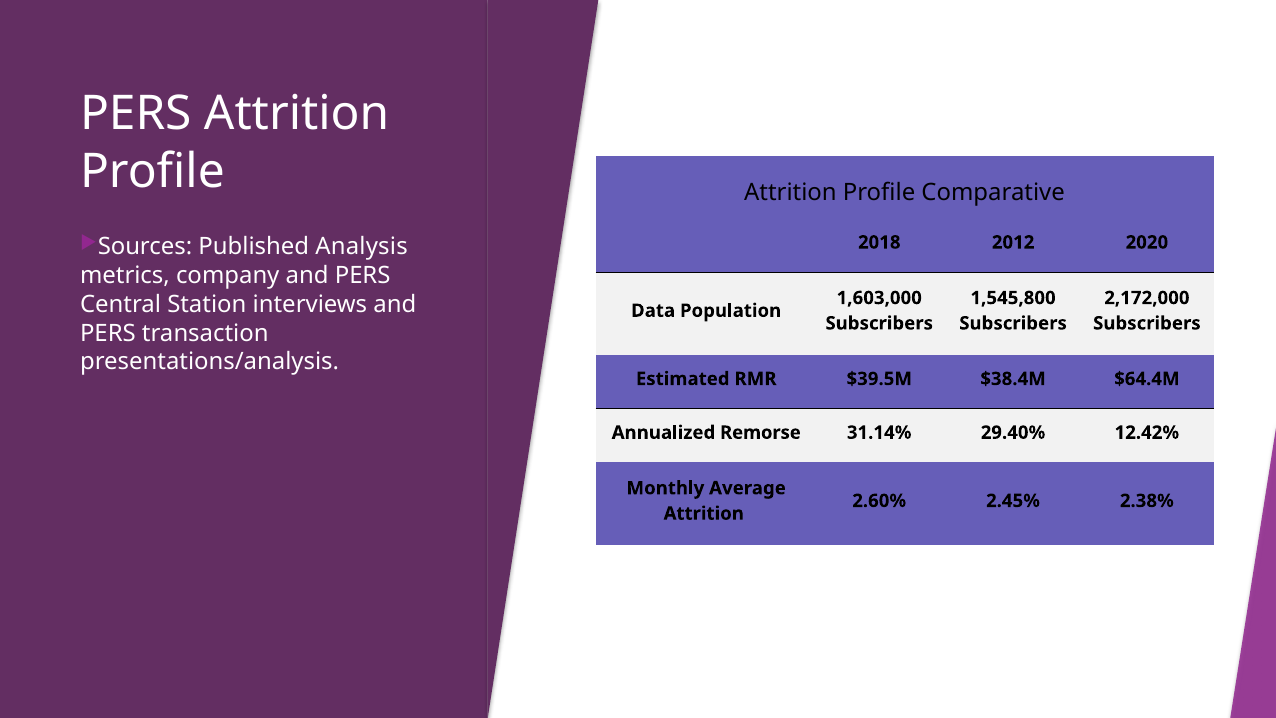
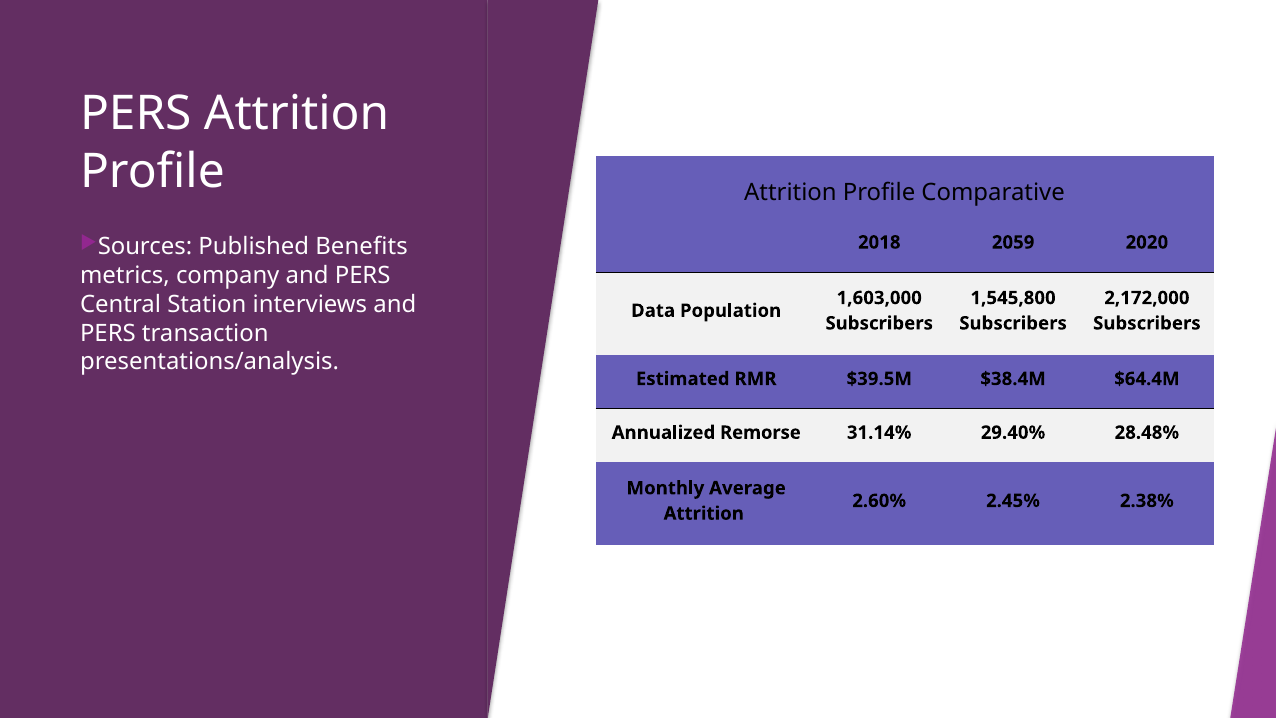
Analysis: Analysis -> Benefits (362, 247)
2012: 2012 -> 2059 (1013, 242)
12.42%: 12.42% -> 28.48% (1147, 432)
